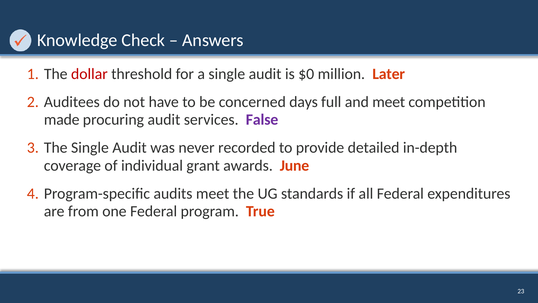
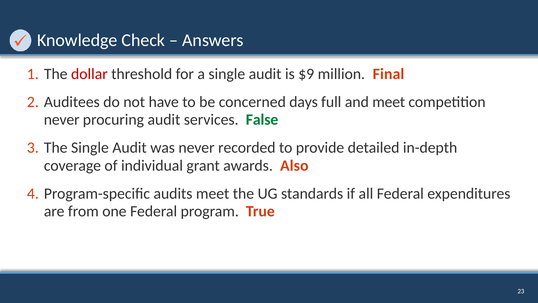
$0: $0 -> $9 (306, 74)
Later: Later -> Final (389, 74)
made: made -> never (62, 120)
False colour: purple -> green (262, 120)
June: June -> Also (294, 165)
